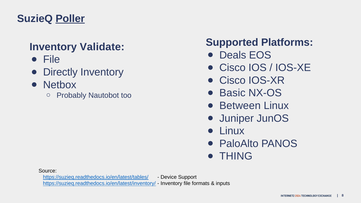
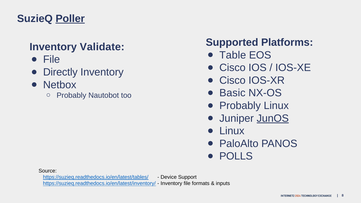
Deals: Deals -> Table (233, 55)
Between: Between -> Probably (240, 106)
JunOS underline: none -> present (273, 118)
THING: THING -> POLLS (236, 156)
